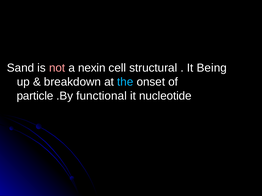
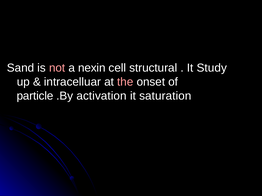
Being: Being -> Study (212, 68)
breakdown: breakdown -> intracelluar (72, 82)
the colour: light blue -> pink (125, 82)
functional: functional -> activation (102, 96)
nucleotide: nucleotide -> saturation (165, 96)
